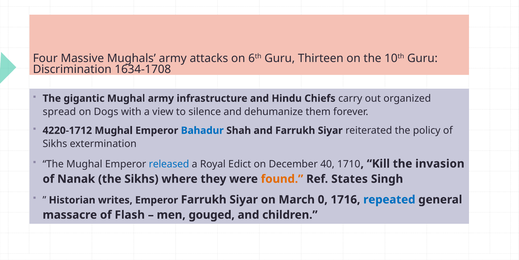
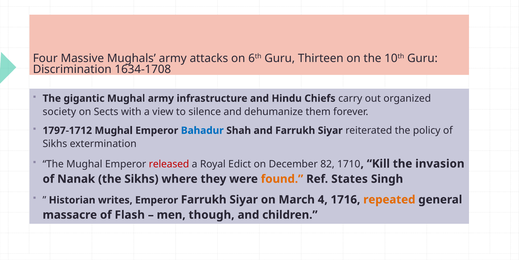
spread: spread -> society (59, 112)
Dogs: Dogs -> Sects (106, 112)
4220-1712: 4220-1712 -> 1797-1712 (67, 130)
released colour: blue -> red (169, 164)
40: 40 -> 82 (327, 164)
0: 0 -> 4 (323, 199)
repeated colour: blue -> orange (389, 199)
gouged: gouged -> though (212, 214)
